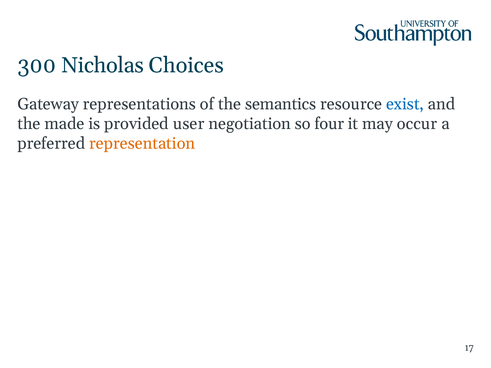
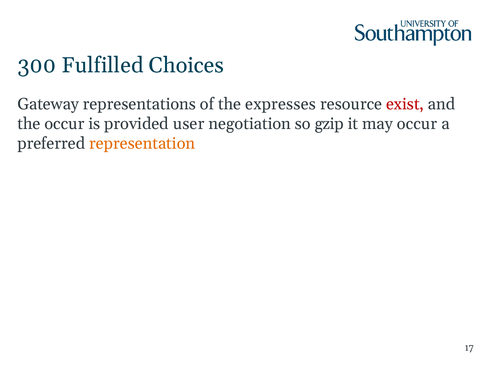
Nicholas: Nicholas -> Fulfilled (103, 65)
semantics: semantics -> expresses (281, 104)
exist colour: blue -> red (405, 104)
the made: made -> occur (64, 124)
four: four -> gzip (329, 124)
